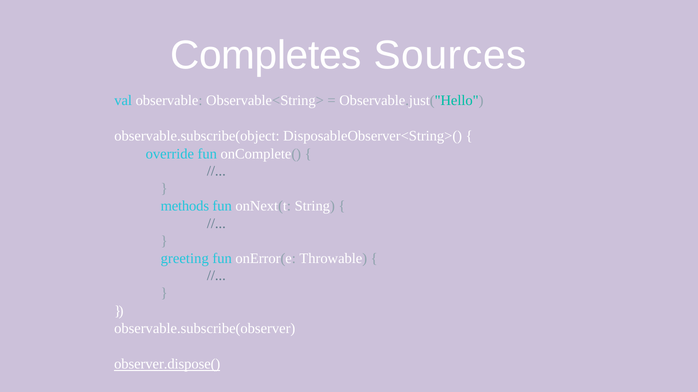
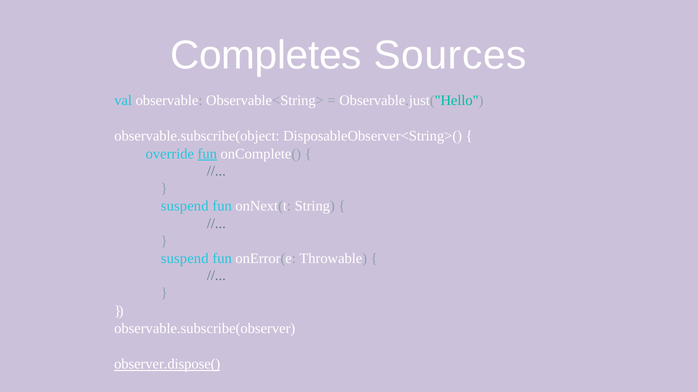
fun underline: none -> present (207, 154)
methods: methods -> suspend (185, 206)
greeting: greeting -> suspend (185, 259)
